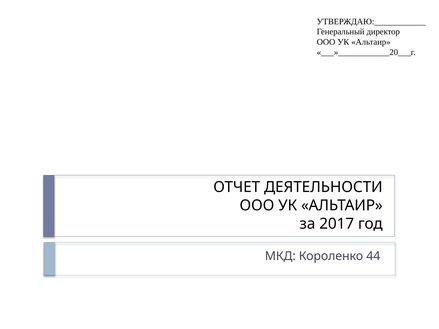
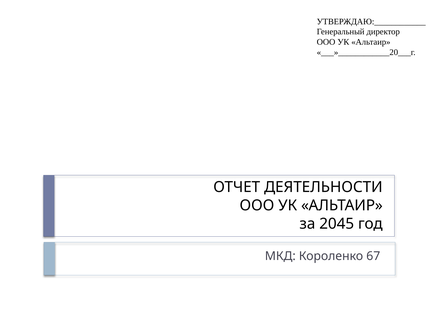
2017: 2017 -> 2045 (337, 224)
44: 44 -> 67 (373, 256)
